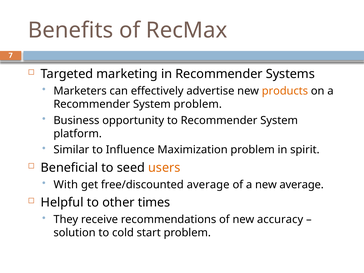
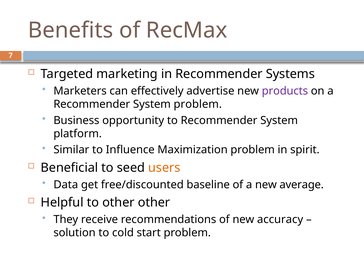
products colour: orange -> purple (285, 91)
With: With -> Data (66, 185)
free/discounted average: average -> baseline (208, 185)
other times: times -> other (154, 203)
